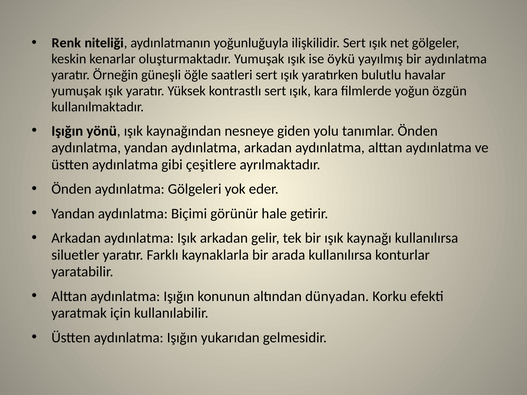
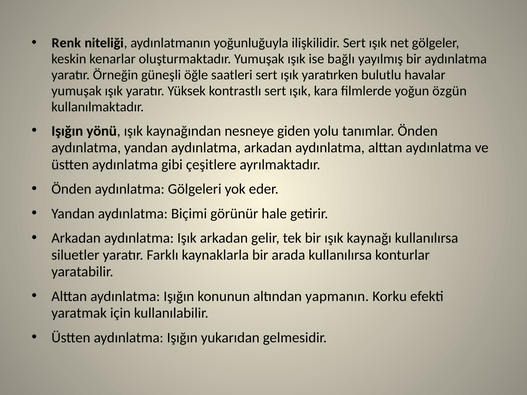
öykü: öykü -> bağlı (341, 59)
dünyadan: dünyadan -> yapmanın (337, 296)
